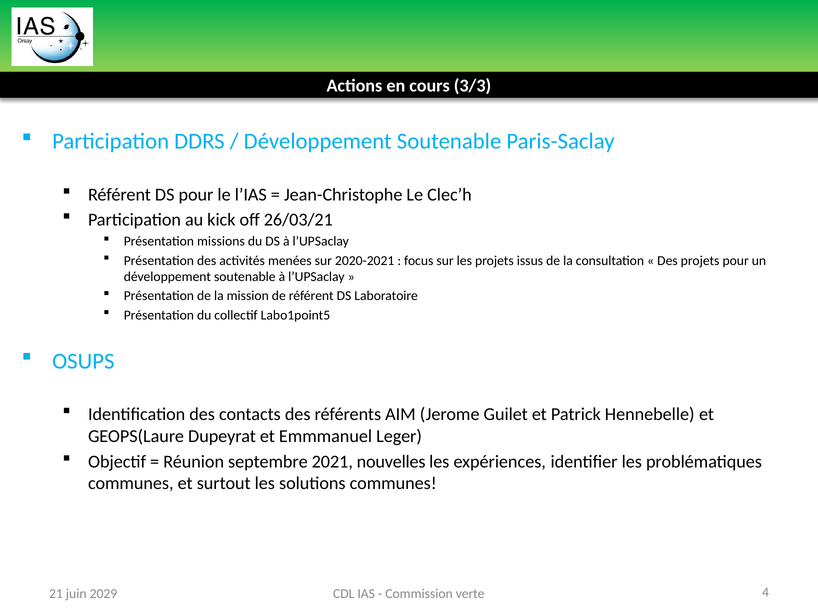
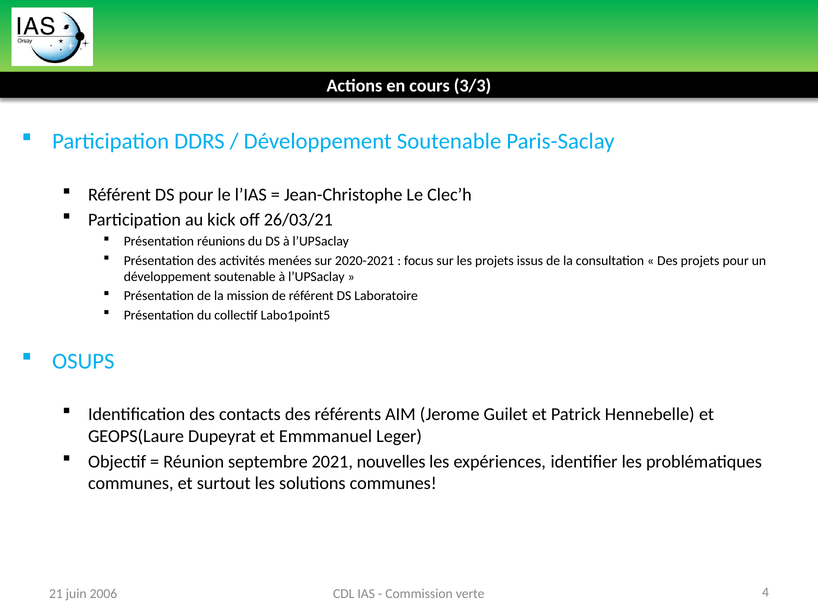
missions: missions -> réunions (221, 242)
2029: 2029 -> 2006 (103, 594)
